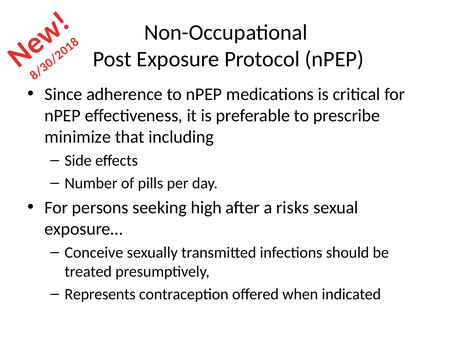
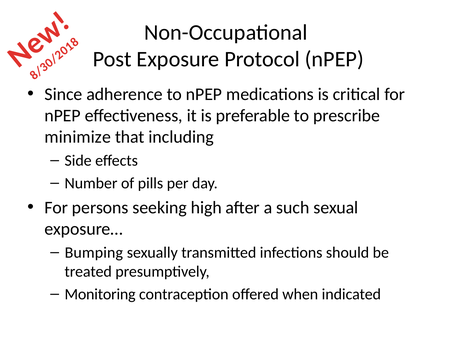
risks: risks -> such (293, 207)
Conceive: Conceive -> Bumping (94, 252)
Represents: Represents -> Monitoring (100, 294)
